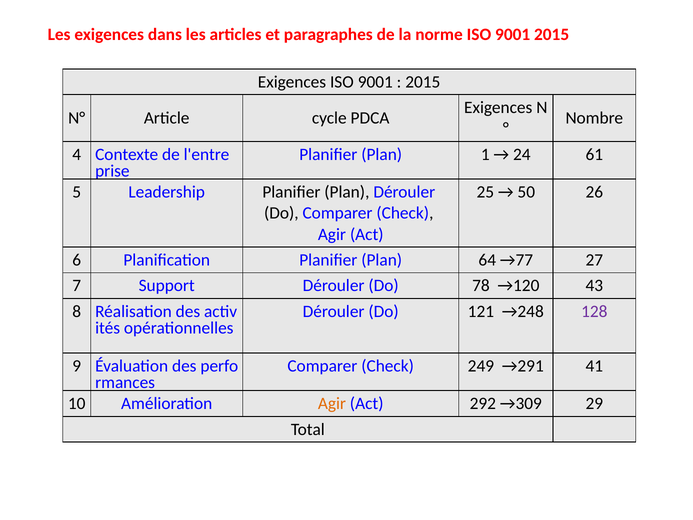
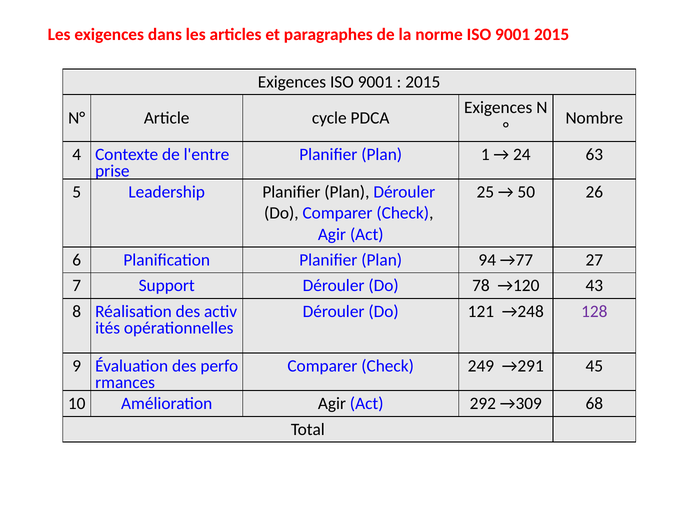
61: 61 -> 63 (594, 154)
64: 64 -> 94 (487, 260)
41: 41 -> 45 (594, 366)
Agir colour: orange -> black (332, 403)
29: 29 -> 68 (594, 403)
